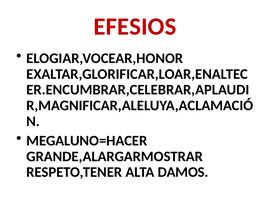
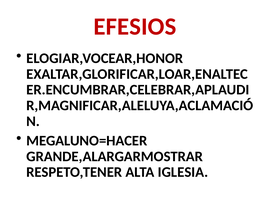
DAMOS: DAMOS -> IGLESIA (183, 173)
